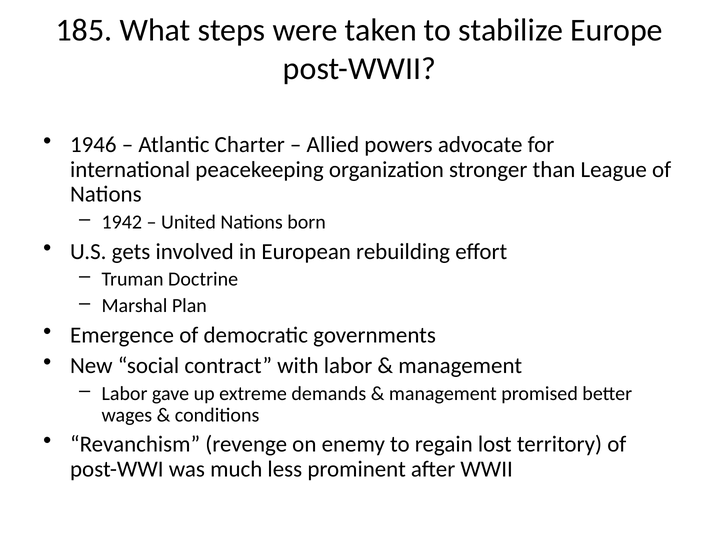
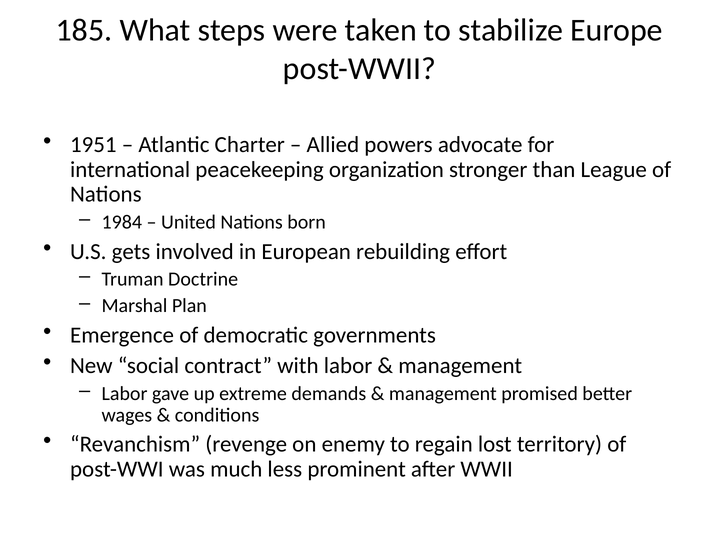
1946: 1946 -> 1951 (93, 145)
1942: 1942 -> 1984 (122, 222)
